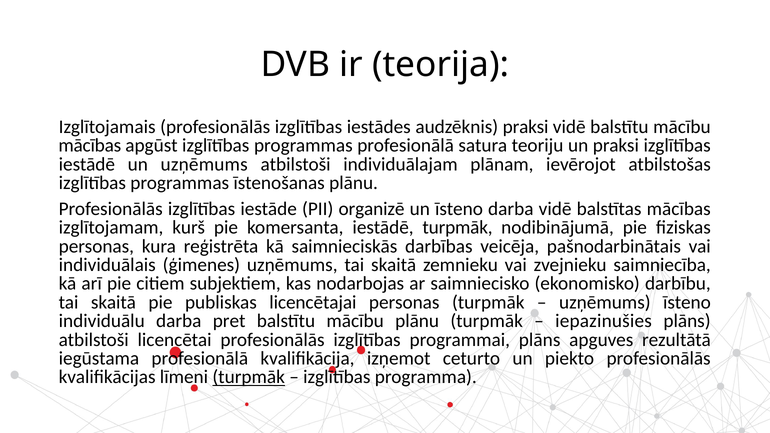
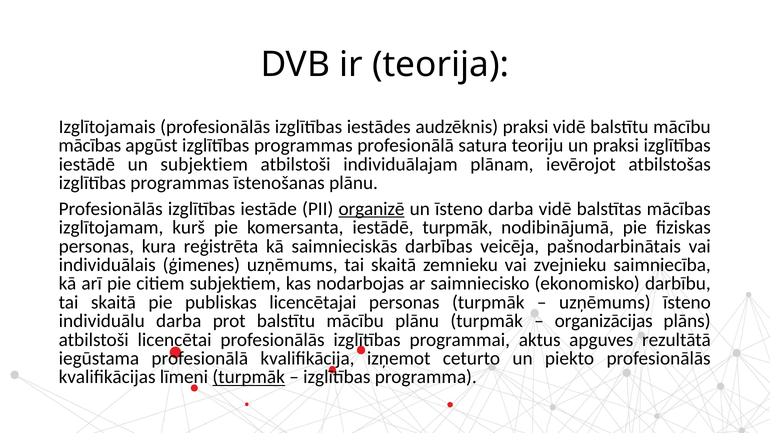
un uzņēmums: uzņēmums -> subjektiem (204, 164)
organizē underline: none -> present (372, 209)
pret: pret -> prot (229, 321)
iepazinušies: iepazinušies -> organizācijas (604, 321)
programmai plāns: plāns -> aktus (540, 340)
